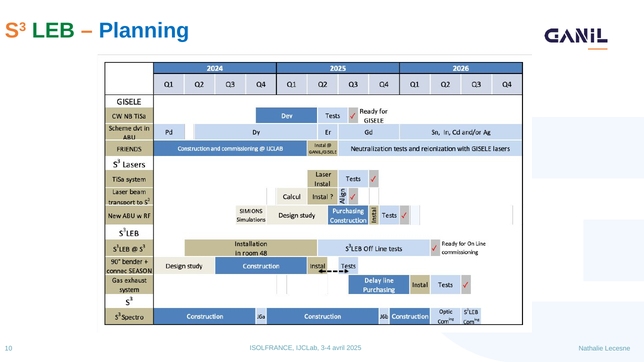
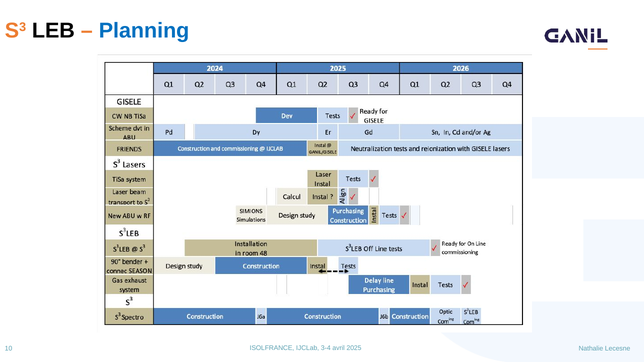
LEB colour: green -> black (53, 31)
